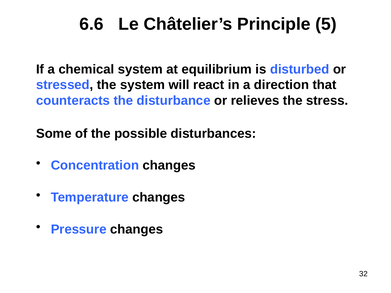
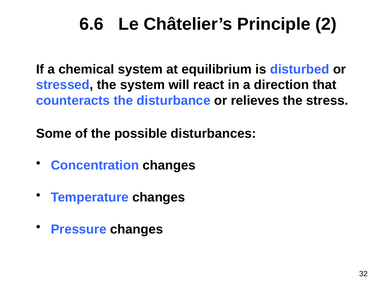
5: 5 -> 2 (326, 24)
